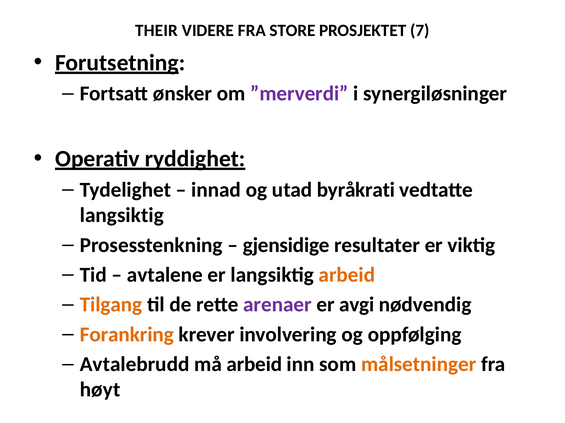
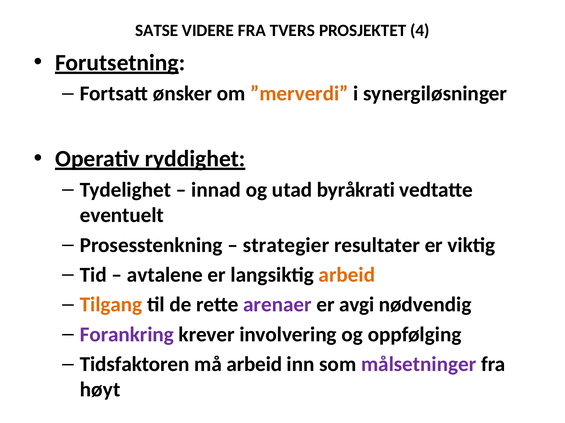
THEIR: THEIR -> SATSE (157, 31)
STORE: STORE -> TVERS (292, 31)
7: 7 -> 4 (420, 31)
”merverdi colour: purple -> orange (299, 94)
langsiktig: langsiktig -> eventuelt (122, 216)
gjensidige: gjensidige -> strategier (286, 246)
Forankring colour: orange -> purple (127, 335)
Avtalebrudd: Avtalebrudd -> Tidsfaktoren (135, 365)
målsetninger colour: orange -> purple (419, 365)
